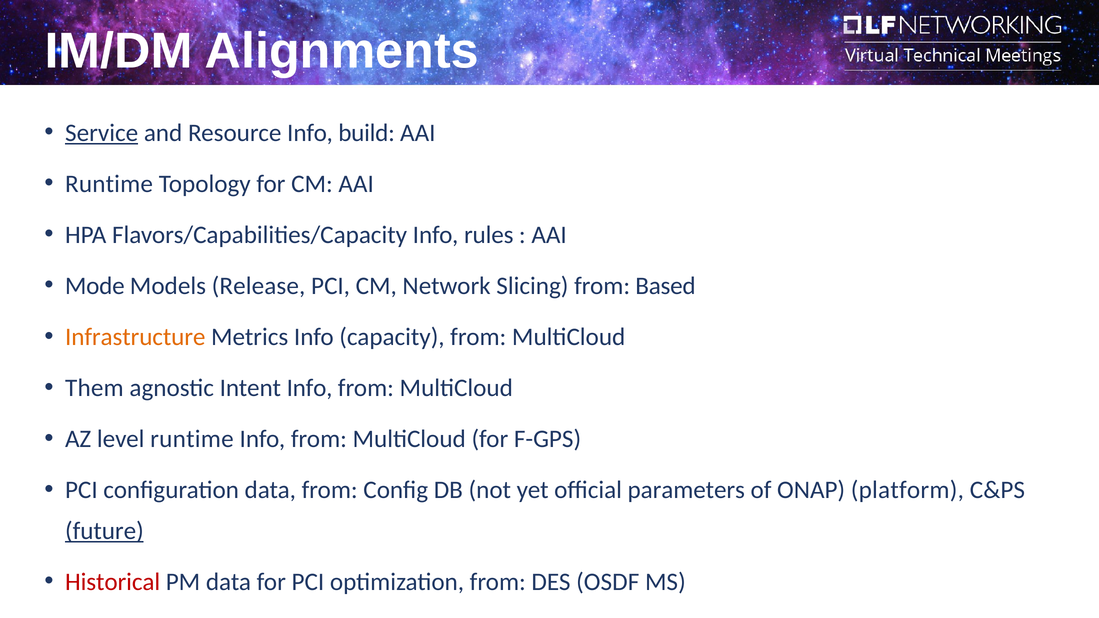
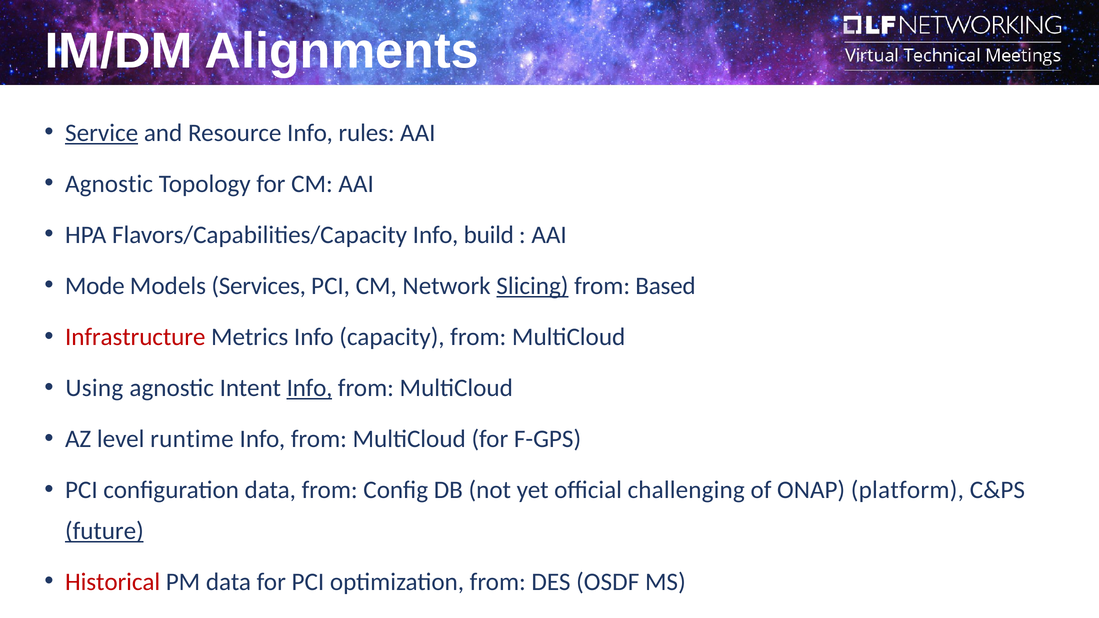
build: build -> rules (367, 133)
Runtime: Runtime -> Agnostic (109, 184)
rules: rules -> build (489, 235)
Release: Release -> Services (259, 286)
Slicing underline: none -> present (532, 286)
Infrastructure colour: orange -> red (135, 337)
Them: Them -> Using (94, 388)
Info underline: none -> present (310, 388)
parameters: parameters -> challenging (686, 490)
